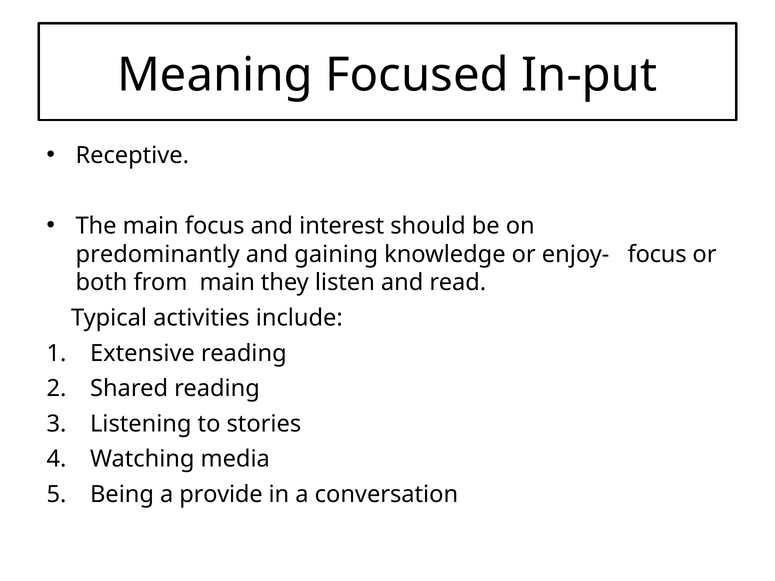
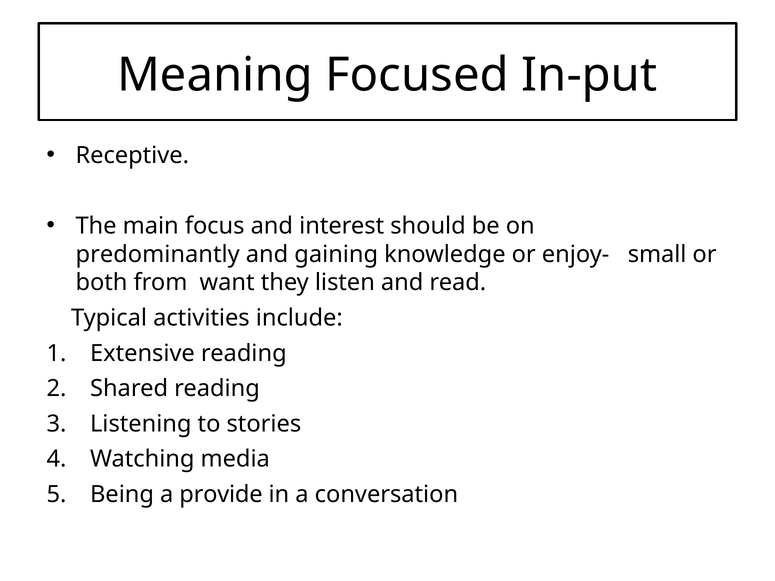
enjoy- focus: focus -> small (657, 254)
from main: main -> want (227, 283)
